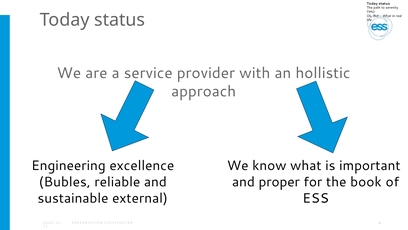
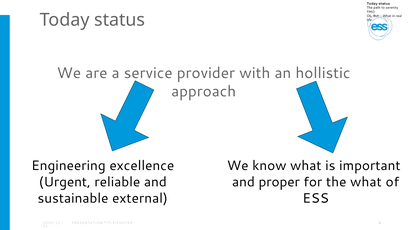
Bubles: Bubles -> Urgent (65, 181)
the book: book -> what (366, 181)
